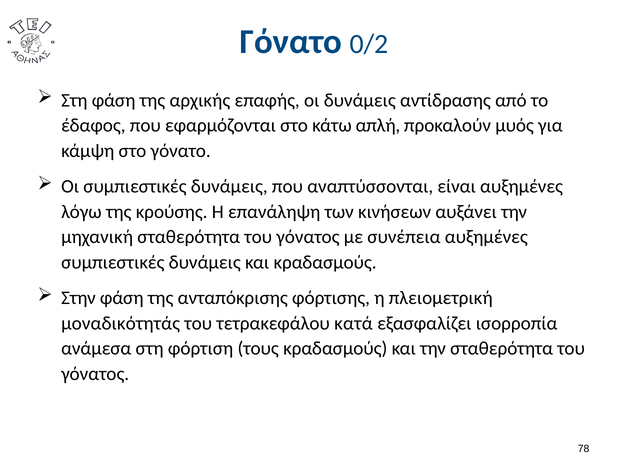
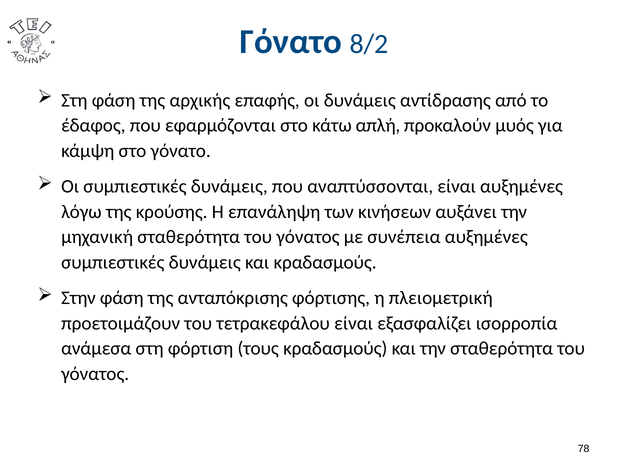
0/2: 0/2 -> 8/2 (369, 44)
μοναδικότητάς: μοναδικότητάς -> προετοιμάζουν (121, 323)
τετρακεφάλου κατά: κατά -> είναι (354, 323)
